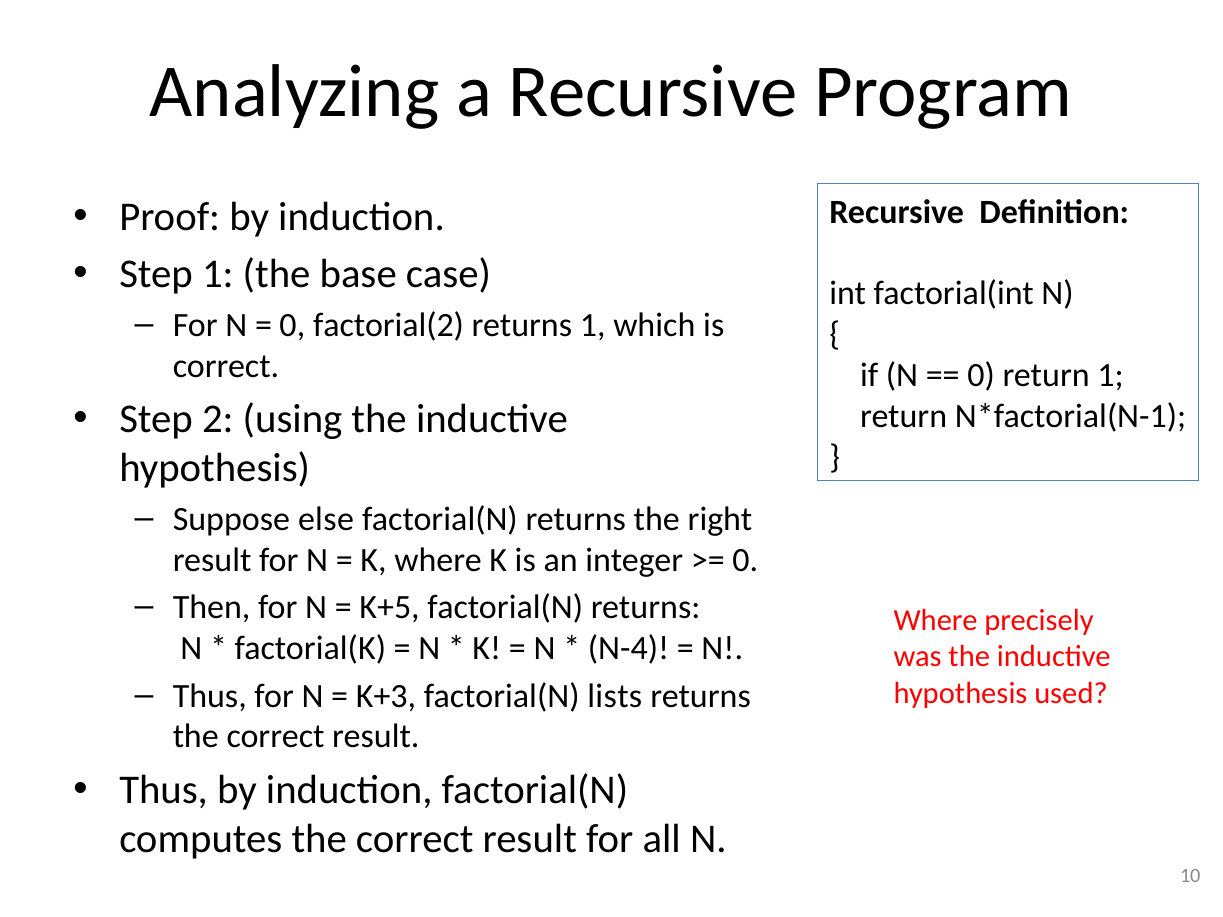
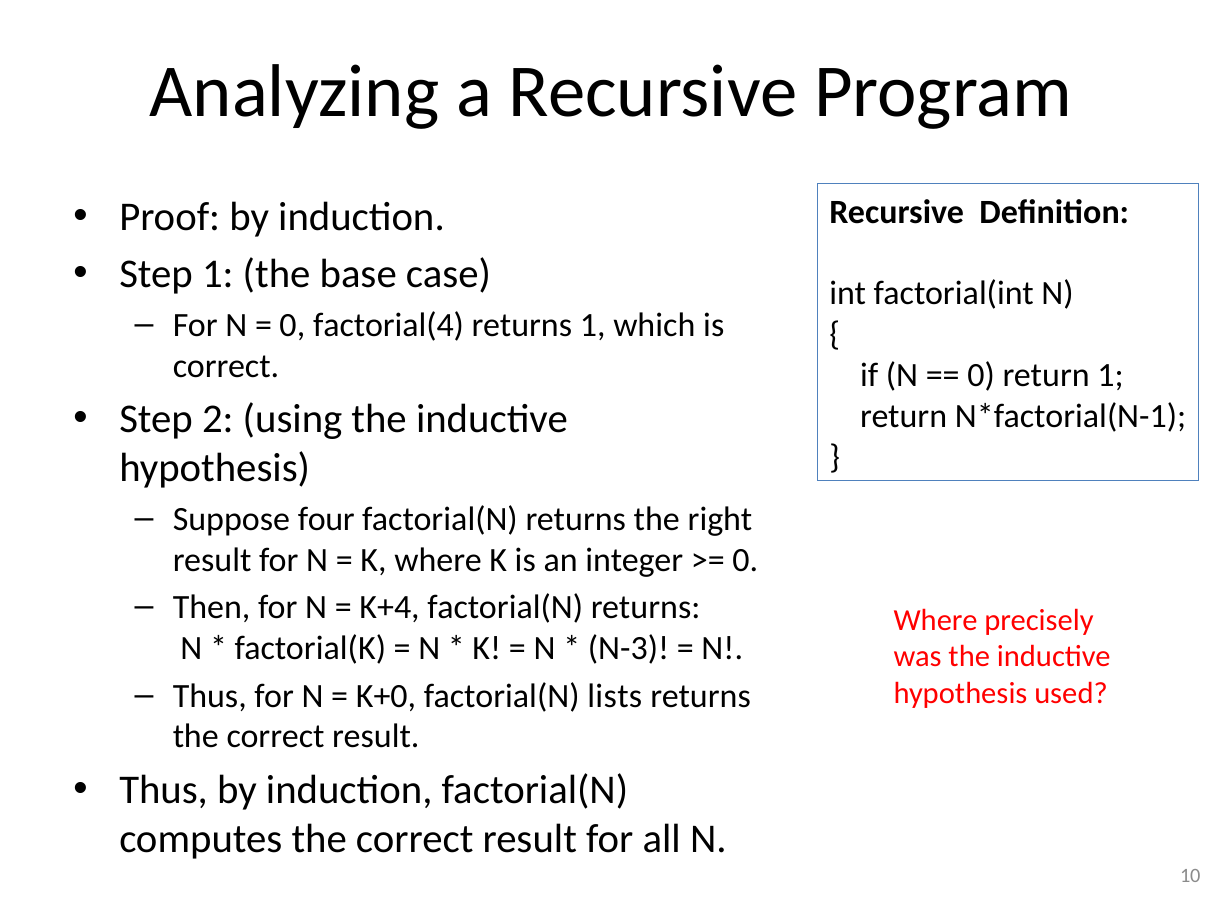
factorial(2: factorial(2 -> factorial(4 (389, 325)
else: else -> four (326, 519)
K+5: K+5 -> K+4 (390, 608)
N-4: N-4 -> N-3 (628, 649)
K+3: K+3 -> K+0 (386, 696)
